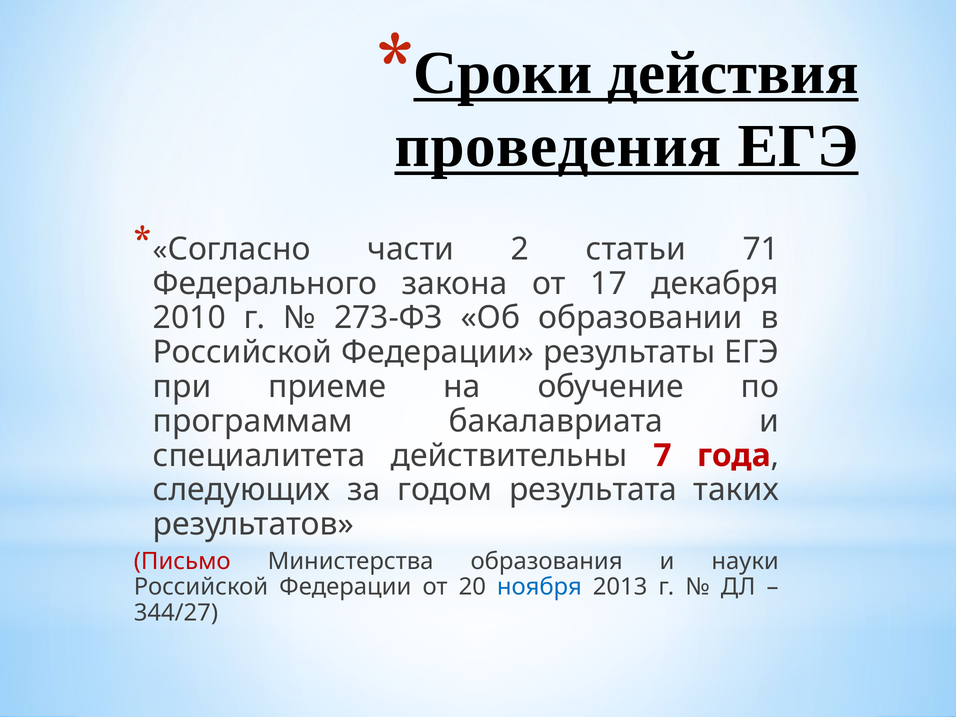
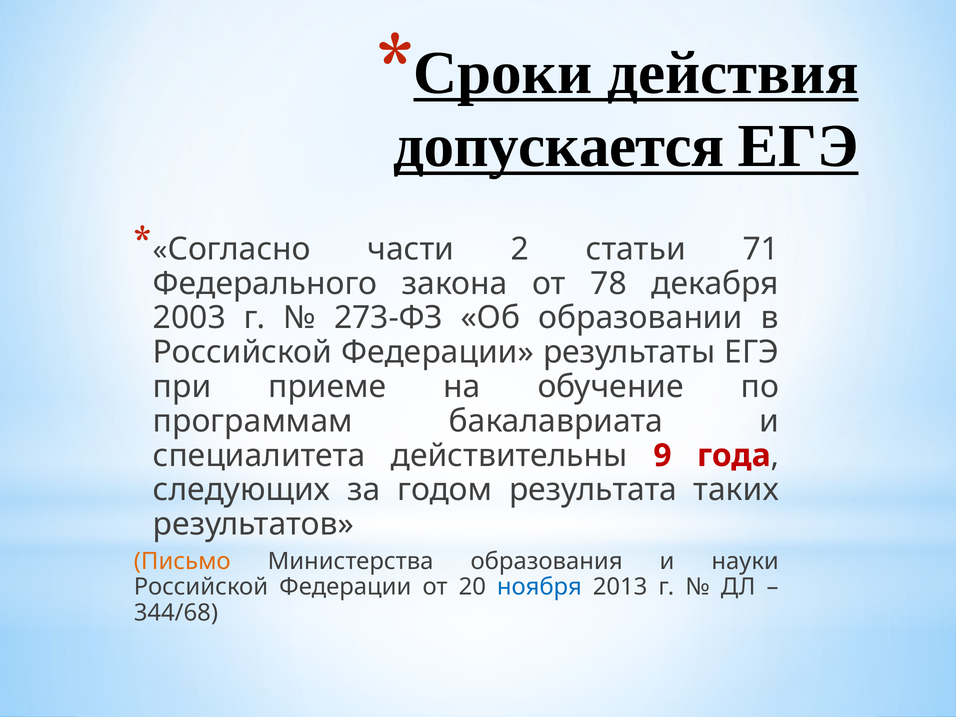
проведения: проведения -> допускается (559, 146)
17: 17 -> 78 (609, 284)
2010: 2010 -> 2003 (189, 318)
7: 7 -> 9 (662, 456)
Письмо colour: red -> orange (182, 561)
344/27: 344/27 -> 344/68 (176, 613)
